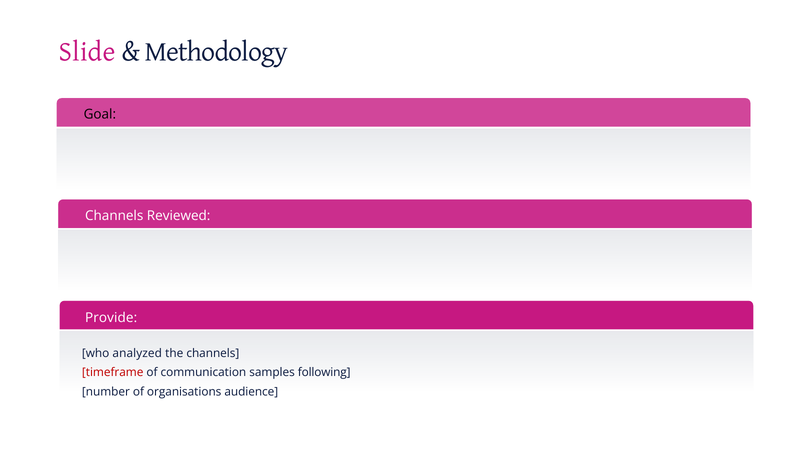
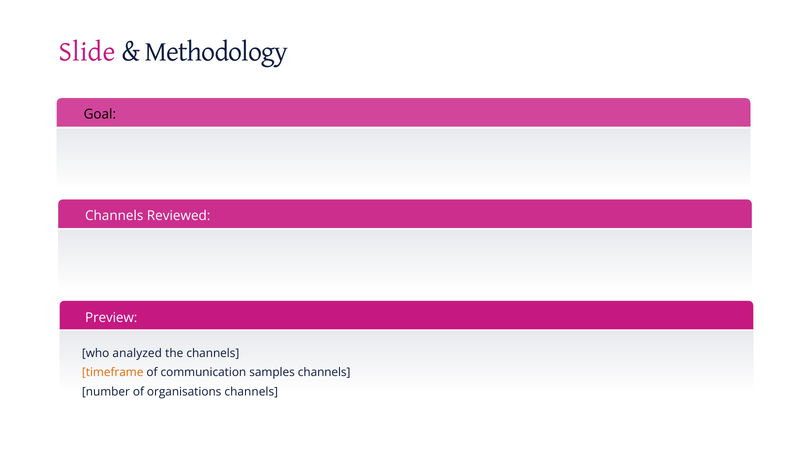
Provide: Provide -> Preview (111, 317)
timeframe colour: red -> orange (113, 372)
samples following: following -> channels (324, 372)
organisations audience: audience -> channels (251, 391)
